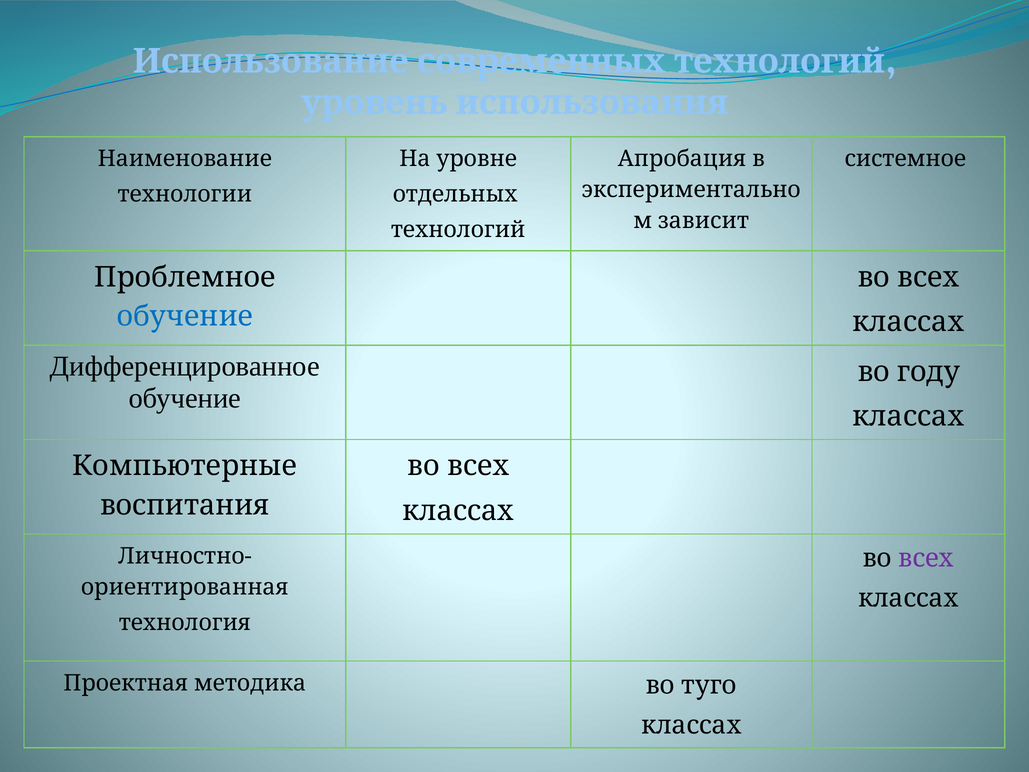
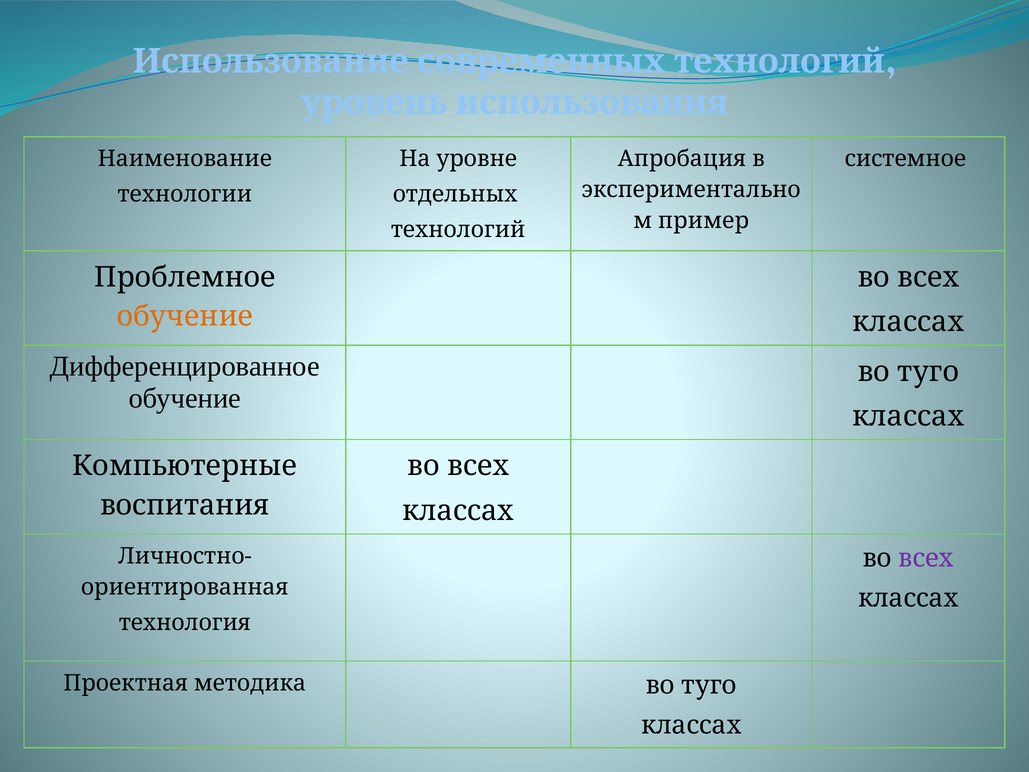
зависит: зависит -> пример (703, 221)
обучение colour: blue -> orange (185, 316)
году: году -> туго (928, 371)
